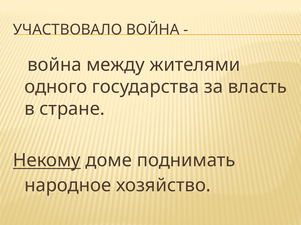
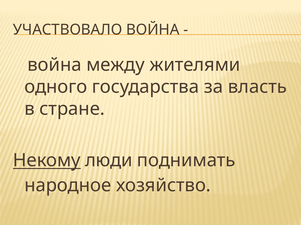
доме: доме -> люди (109, 161)
